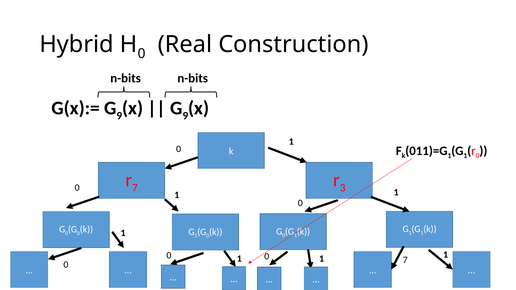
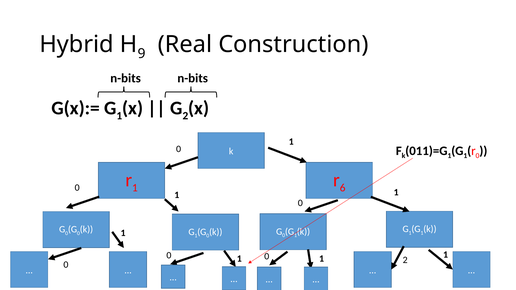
0: 0 -> 9 (142, 54)
9: 9 -> 1 (119, 116)
9: 9 -> 2 (185, 116)
7: 7 -> 1 (135, 188)
3: 3 -> 6 (343, 188)
0 7: 7 -> 2 (405, 260)
